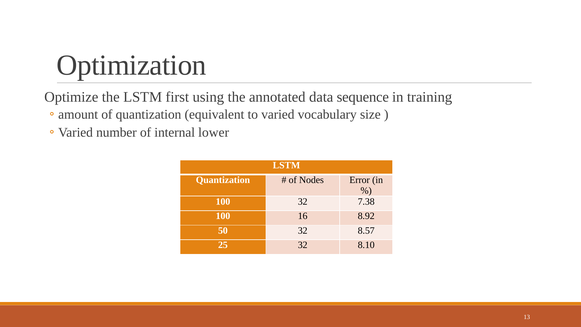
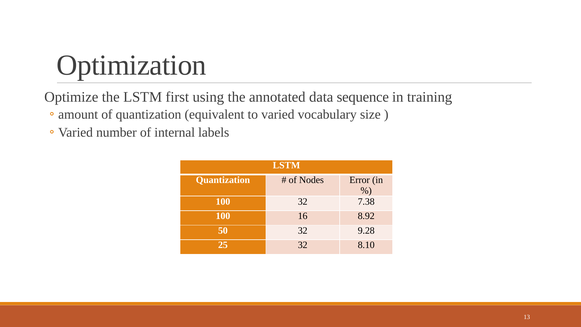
lower: lower -> labels (214, 132)
8.57: 8.57 -> 9.28 (366, 230)
